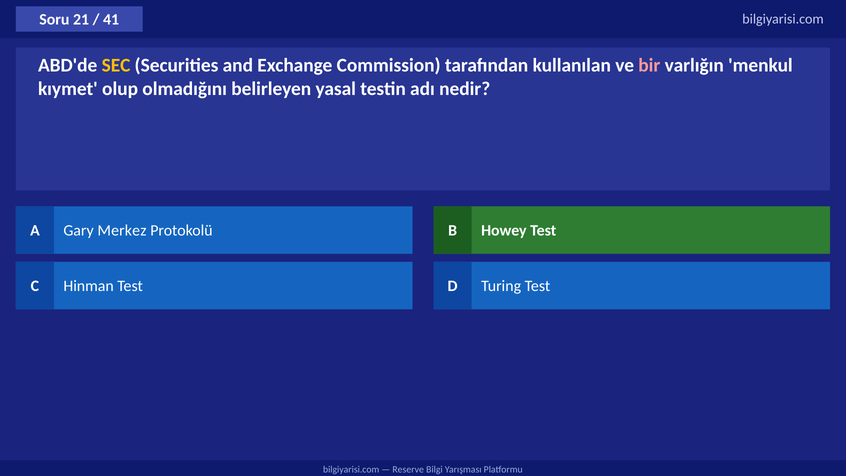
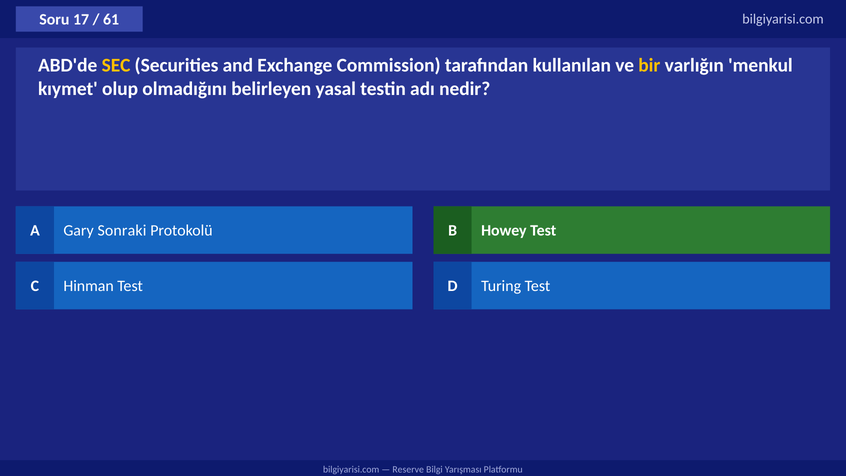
21: 21 -> 17 (81, 19)
41: 41 -> 61 (111, 19)
bir colour: pink -> yellow (649, 65)
Merkez: Merkez -> Sonraki (122, 230)
